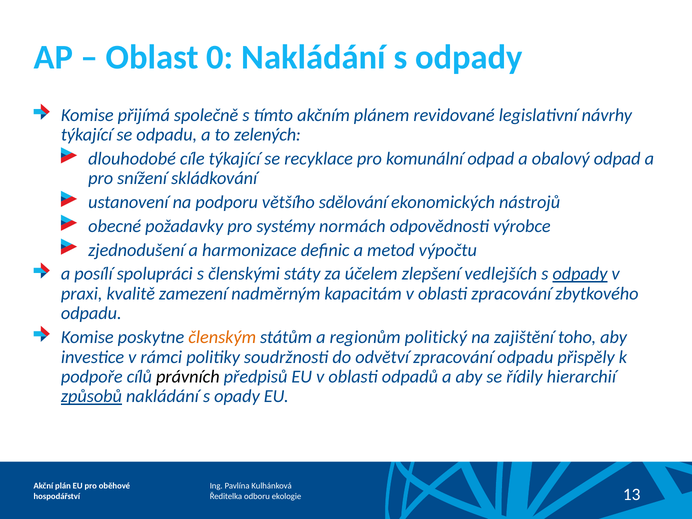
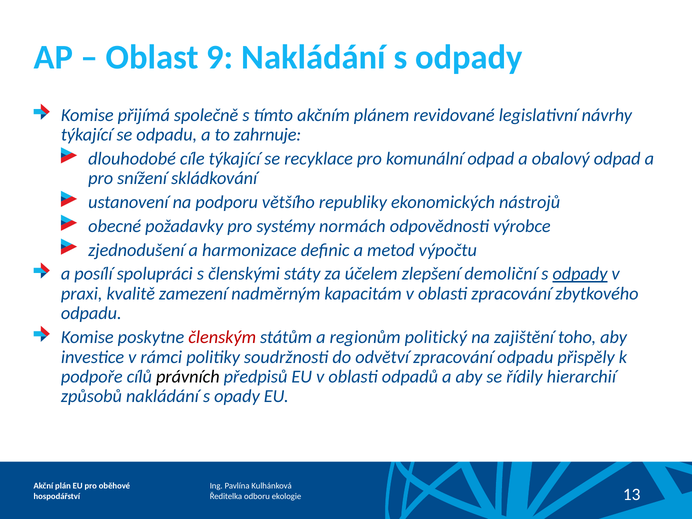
0: 0 -> 9 (220, 57)
zelených: zelených -> zahrnuje (267, 135)
sdělování: sdělování -> republiky (353, 202)
vedlejších: vedlejších -> demoliční (501, 274)
členským colour: orange -> red (222, 337)
způsobů underline: present -> none (91, 396)
